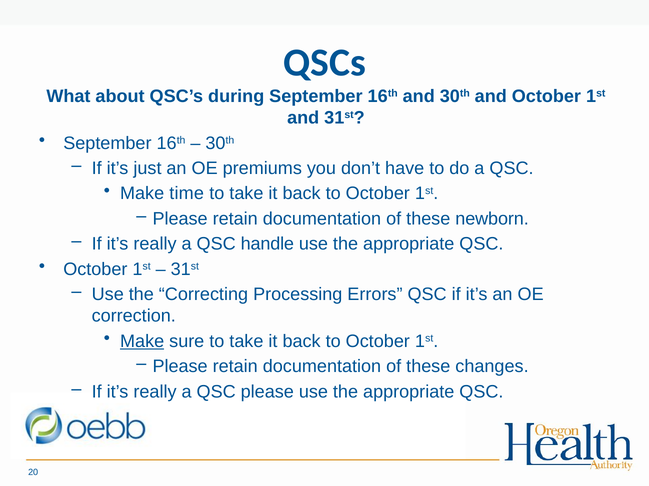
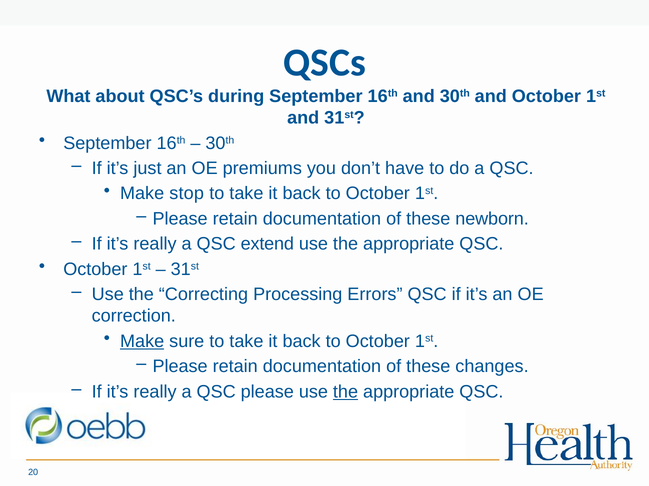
time: time -> stop (187, 194)
handle: handle -> extend (267, 244)
the underline: none -> present (346, 392)
